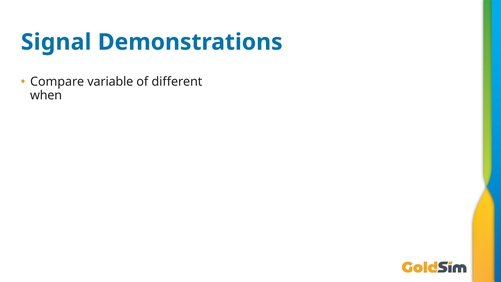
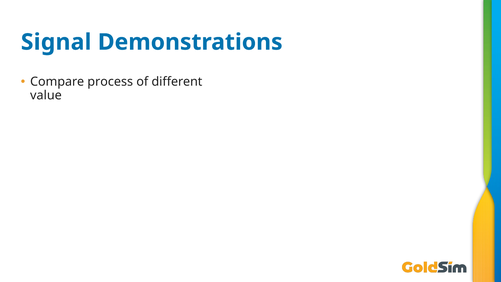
variable: variable -> process (110, 82)
when: when -> value (46, 95)
